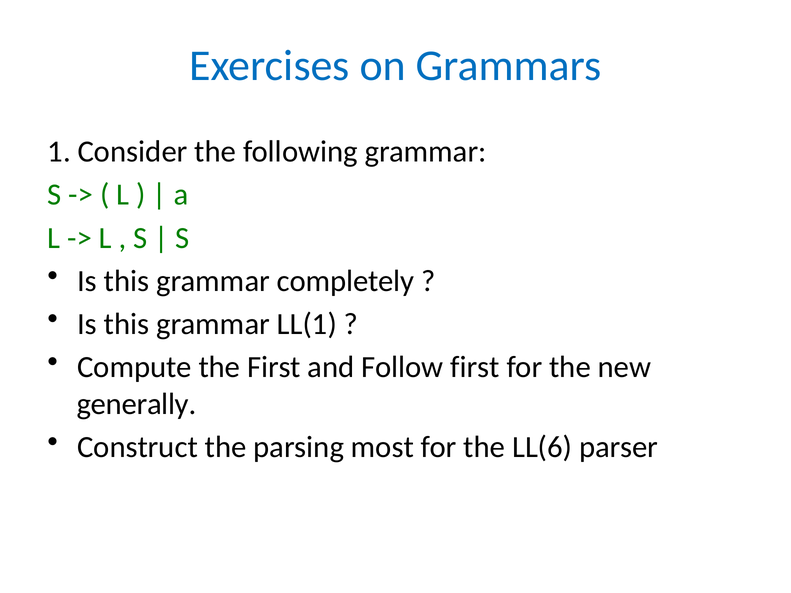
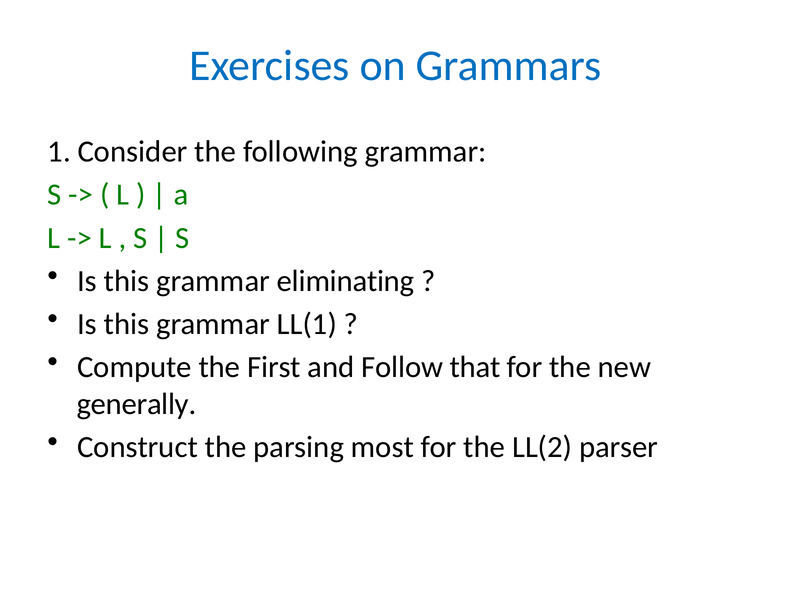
completely: completely -> eliminating (346, 281)
Follow first: first -> that (475, 367)
LL(6: LL(6 -> LL(2 (542, 447)
